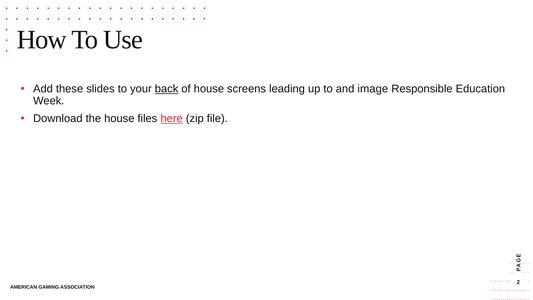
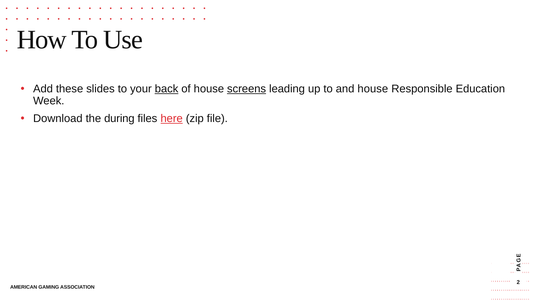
screens underline: none -> present (247, 89)
and image: image -> house (373, 89)
the house: house -> during (119, 118)
